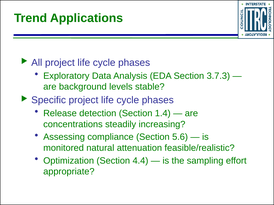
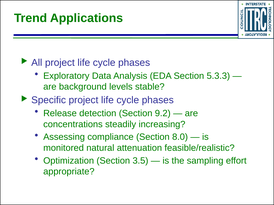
3.7.3: 3.7.3 -> 5.3.3 (218, 76)
1.4: 1.4 -> 9.2 (163, 114)
5.6: 5.6 -> 8.0 (180, 137)
4.4: 4.4 -> 3.5 (140, 161)
